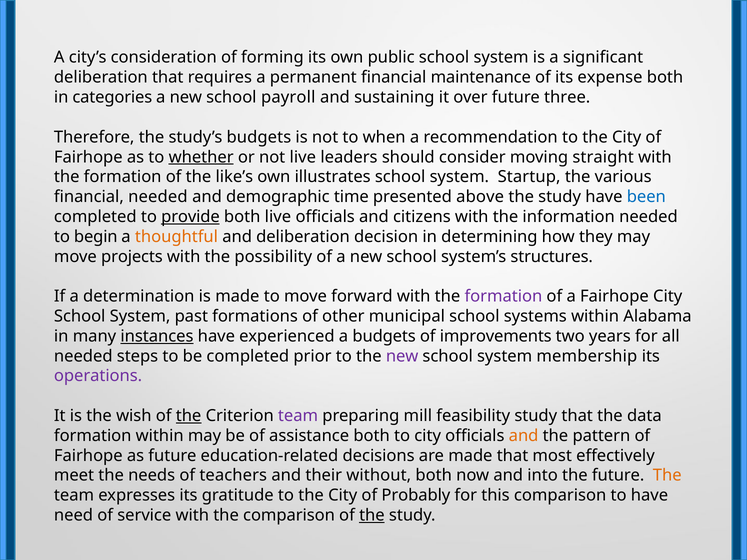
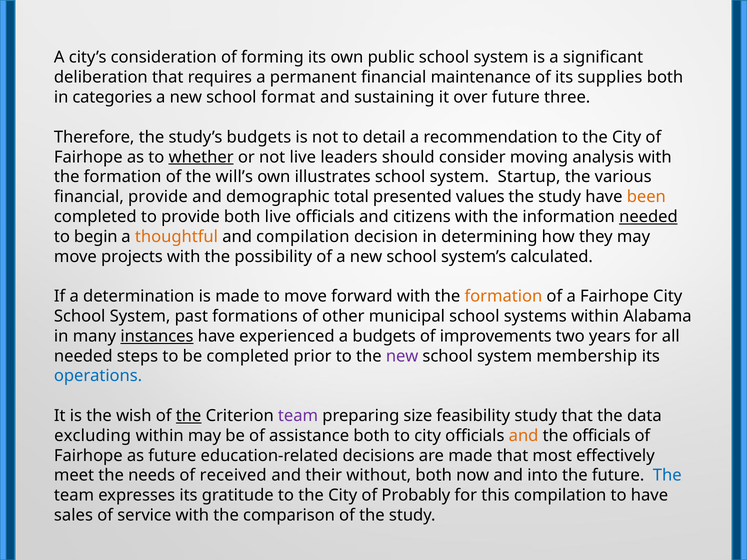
expense: expense -> supplies (610, 77)
payroll: payroll -> format (288, 97)
when: when -> detail (384, 137)
straight: straight -> analysis (603, 157)
like’s: like’s -> will’s (234, 177)
financial needed: needed -> provide (158, 197)
time: time -> total (351, 197)
above: above -> values (480, 197)
been colour: blue -> orange (646, 197)
provide underline: present -> none (190, 217)
needed underline: none -> present (648, 217)
and deliberation: deliberation -> compilation (303, 237)
structures: structures -> calculated (552, 257)
formation colour: purple -> orange (503, 296)
operations colour: purple -> blue (98, 376)
mill: mill -> size (418, 416)
formation: formation -> excluding (93, 436)
the pattern: pattern -> officials (601, 436)
teachers: teachers -> received (233, 476)
The colour: orange -> blue (667, 476)
this comparison: comparison -> compilation (560, 496)
need: need -> sales (73, 515)
the underline: present -> none (372, 515)
